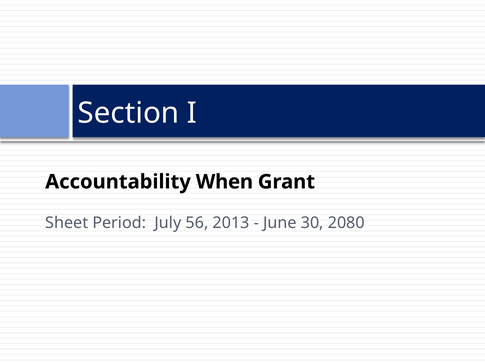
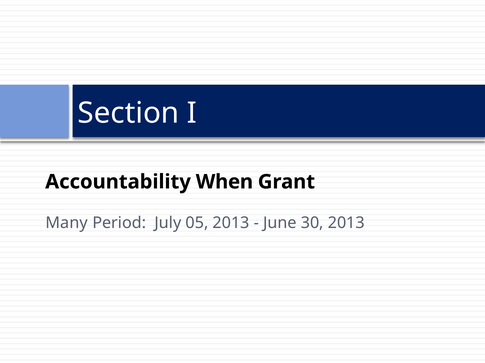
Sheet: Sheet -> Many (67, 223)
56: 56 -> 05 (197, 223)
30 2080: 2080 -> 2013 (346, 223)
